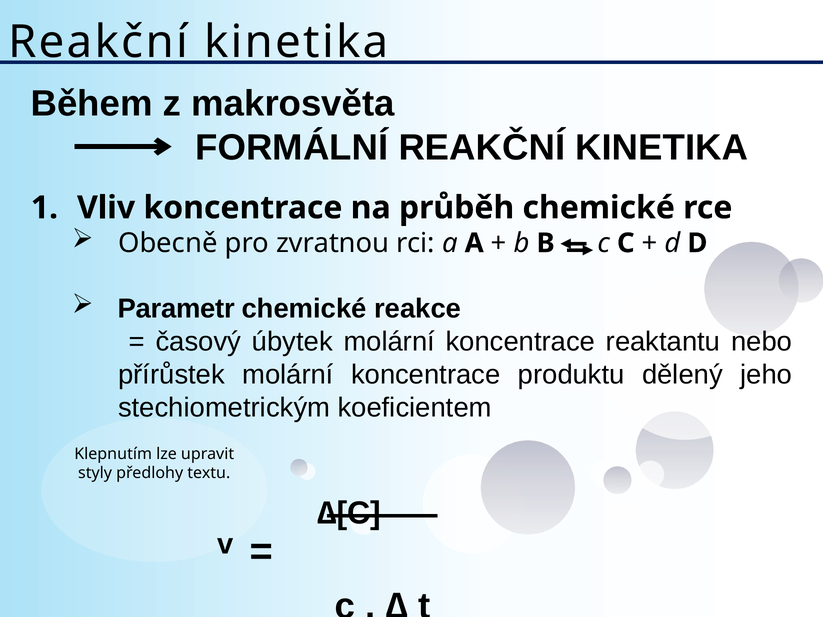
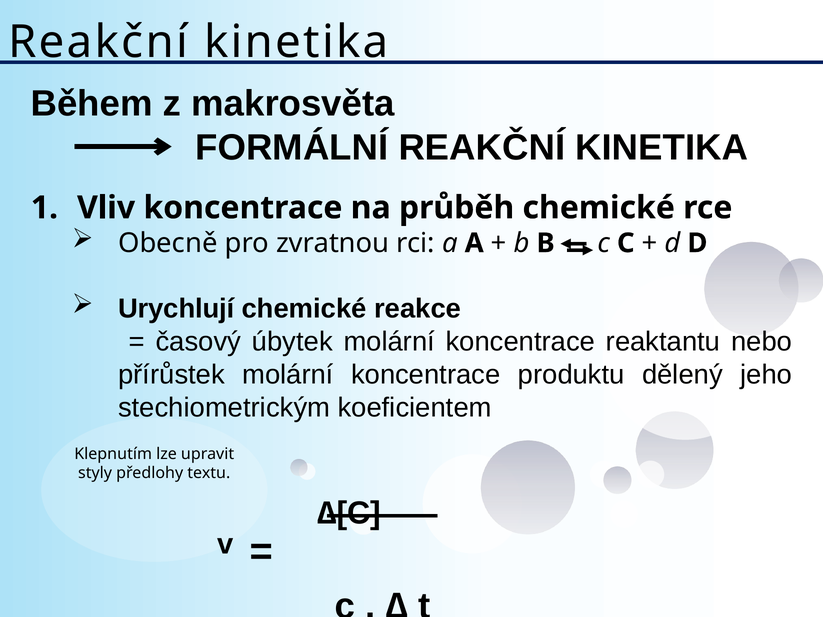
Parametr: Parametr -> Urychlují (176, 309)
